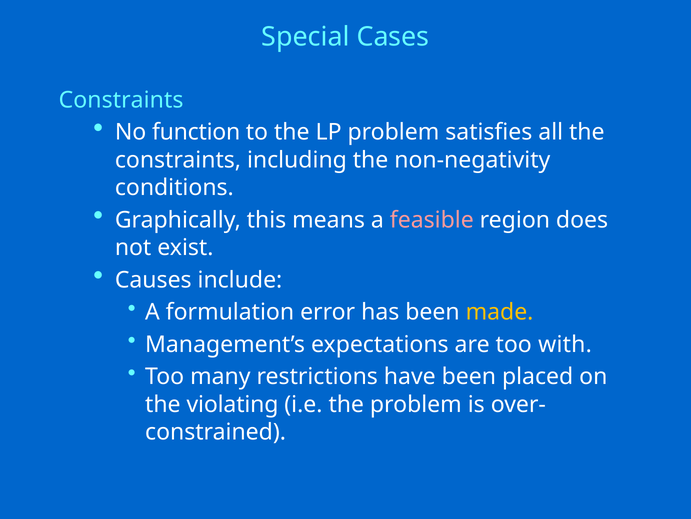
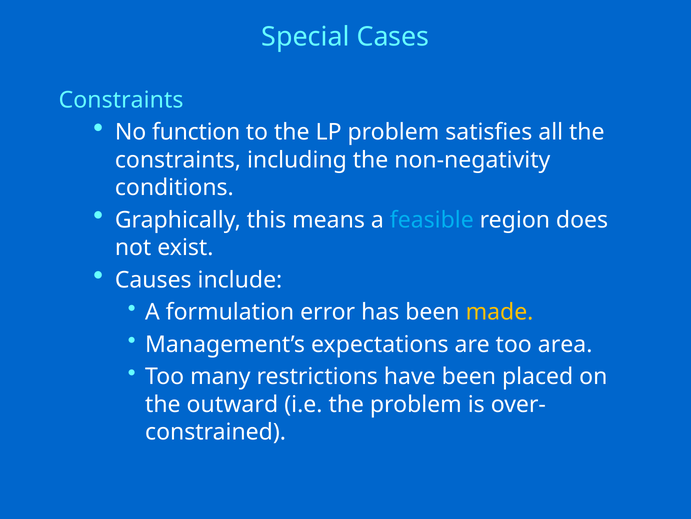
feasible colour: pink -> light blue (432, 220)
with: with -> area (565, 344)
violating: violating -> outward (232, 404)
